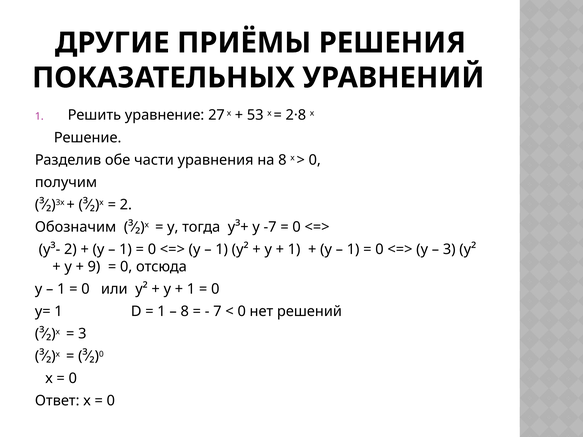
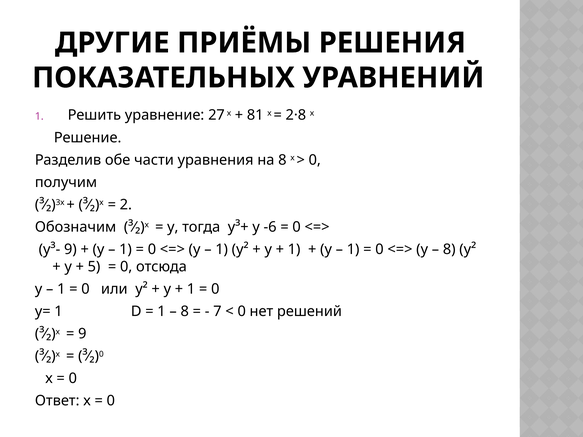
53: 53 -> 81 (255, 115)
-7: -7 -> -6 (270, 227)
y³- 2: 2 -> 9 (70, 249)
3: 3 -> 8 (449, 249)
9: 9 -> 5 (94, 267)
3: 3 -> 9 (82, 334)
